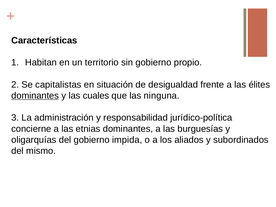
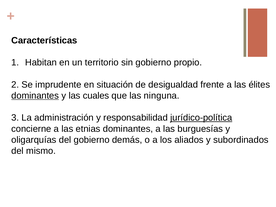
capitalistas: capitalistas -> imprudente (58, 85)
jurídico-política underline: none -> present (201, 118)
impida: impida -> demás (127, 140)
